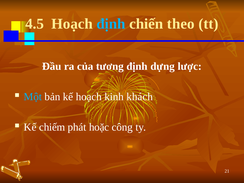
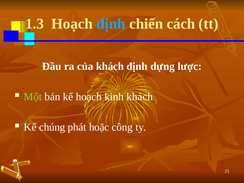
4.5: 4.5 -> 1.3 (35, 24)
theo: theo -> cách (181, 24)
của tương: tương -> khách (110, 66)
Một colour: light blue -> light green (33, 97)
chiếm: chiếm -> chúng (52, 127)
